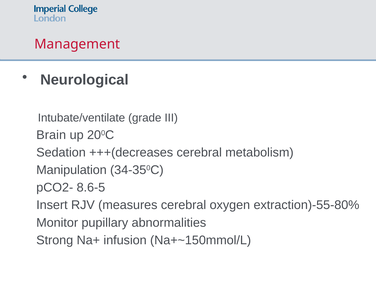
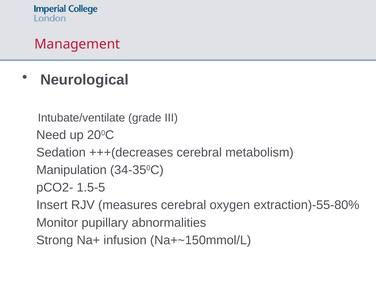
Brain: Brain -> Need (51, 135)
8.6-5: 8.6-5 -> 1.5-5 (91, 188)
